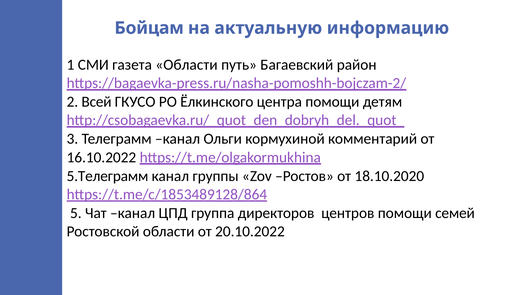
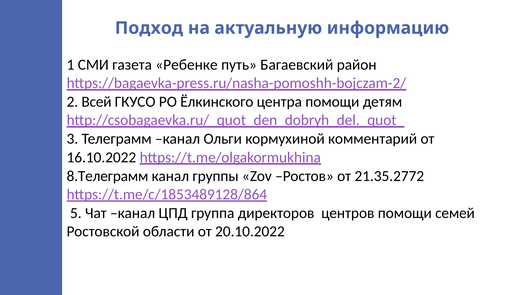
Бойцам: Бойцам -> Подход (149, 28)
газета Области: Области -> Ребенке (187, 65)
5.Телеграмм: 5.Телеграмм -> 8.Телеграмм (107, 176)
18.10.2020: 18.10.2020 -> 21.35.2772 (389, 176)
